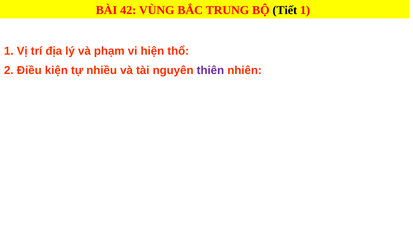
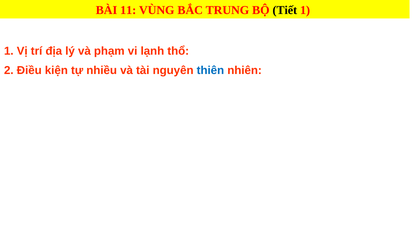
42: 42 -> 11 (128, 10)
hiện: hiện -> lạnh (152, 51)
thiên colour: purple -> blue (210, 71)
